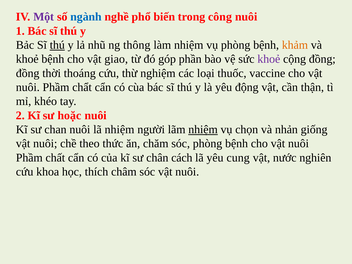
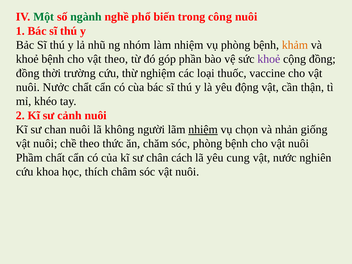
Một colour: purple -> green (44, 17)
ngành colour: blue -> green (86, 17)
thú underline: present -> none (57, 45)
thông: thông -> nhóm (137, 45)
vật giao: giao -> theo (116, 59)
thoáng: thoáng -> trường (80, 73)
Phầm: Phầm -> Nưởc (56, 87)
hoặc: hoặc -> cảnh (70, 115)
lã nhiệm: nhiệm -> không (119, 129)
